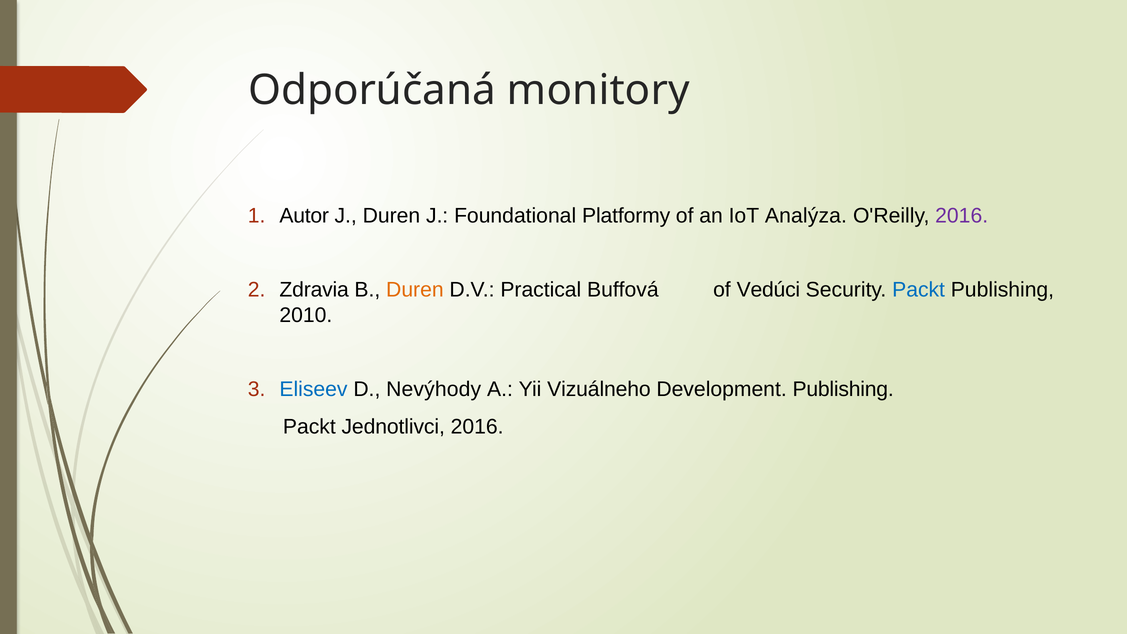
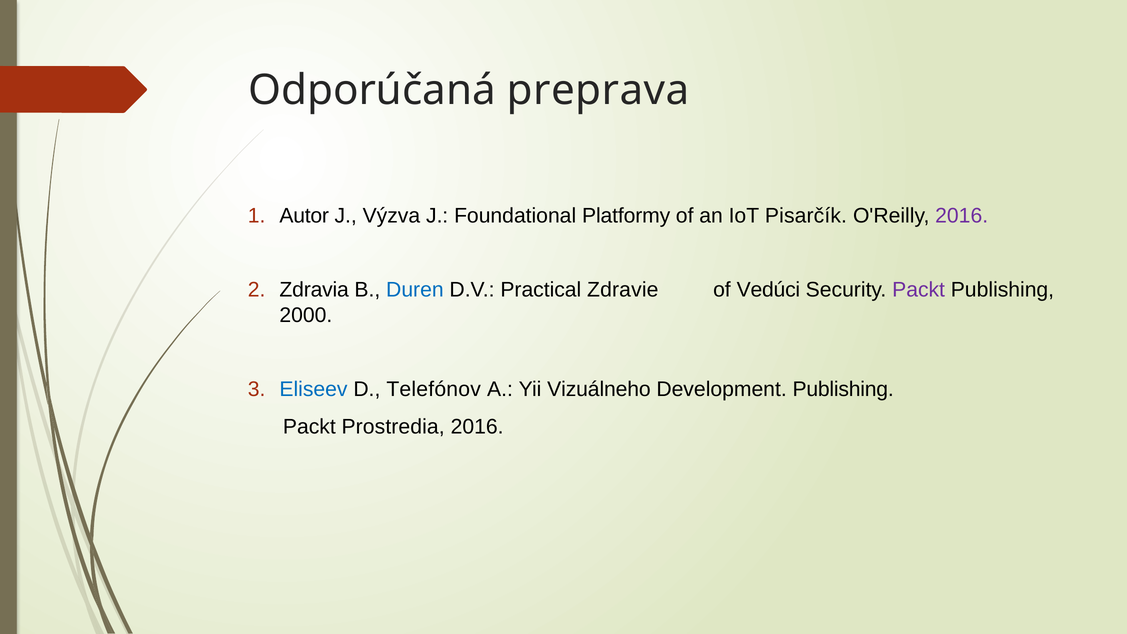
monitory: monitory -> preprava (598, 90)
J Duren: Duren -> Výzva (391, 216)
Analýza: Analýza -> Pisarčík (806, 216)
Duren colour: orange -> blue (415, 290)
Buffová: Buffová -> Zdravie (623, 290)
Packt colour: blue -> purple (919, 290)
2010: 2010 -> 2000 (306, 315)
Nevýhody: Nevýhody -> Telefónov (434, 389)
Jednotlivci: Jednotlivci -> Prostredia (393, 426)
